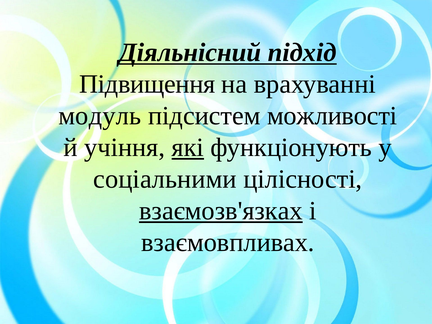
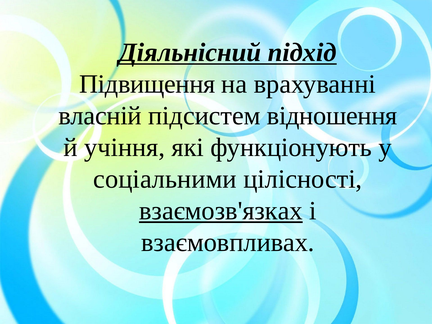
модуль: модуль -> власній (100, 116)
можливості: можливості -> відношення (332, 116)
які underline: present -> none (188, 148)
